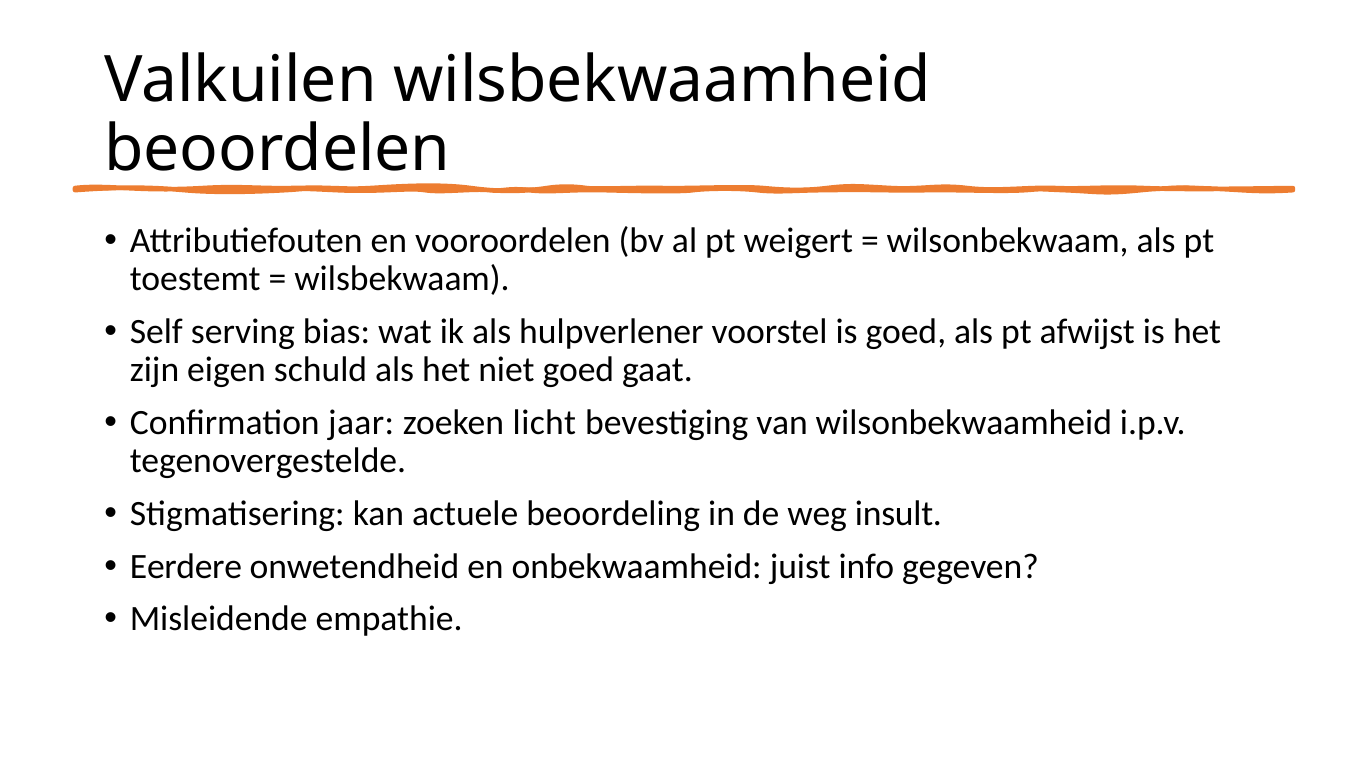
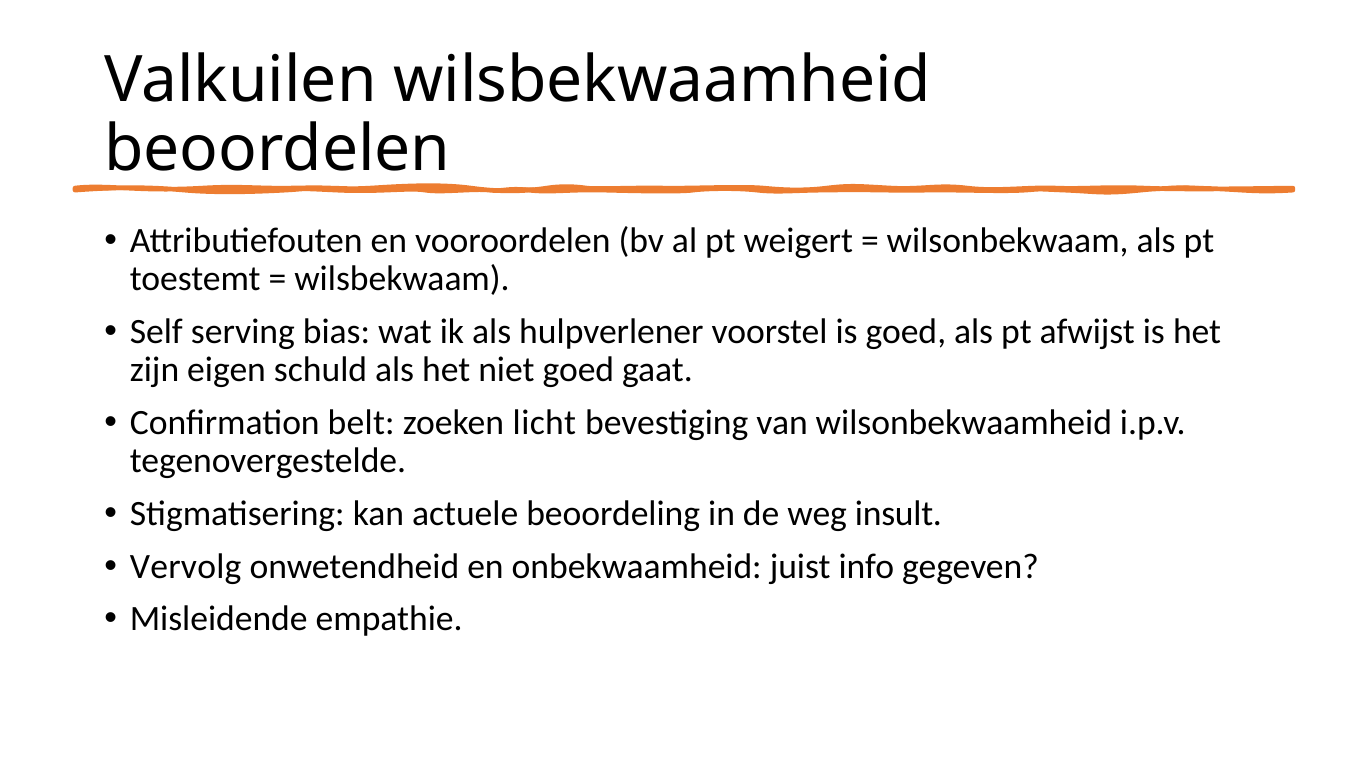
jaar: jaar -> belt (361, 423)
Eerdere: Eerdere -> Vervolg (186, 567)
